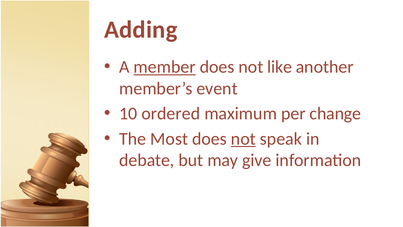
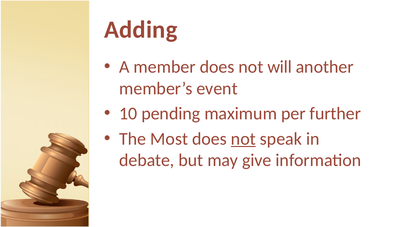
member underline: present -> none (165, 67)
like: like -> will (280, 67)
ordered: ordered -> pending (171, 113)
change: change -> further (335, 113)
